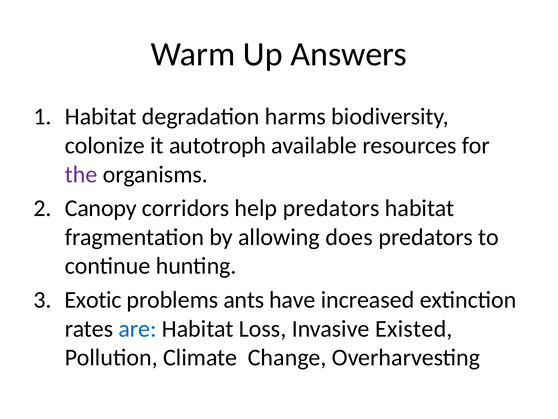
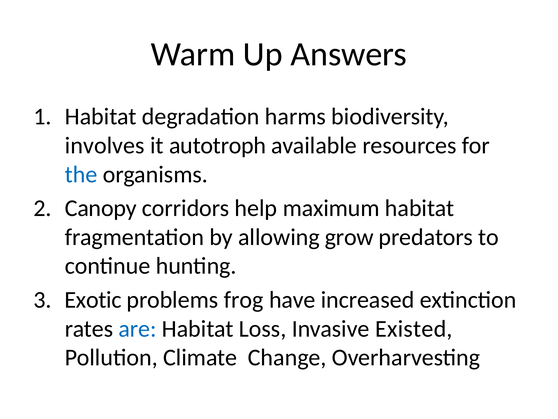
colonize: colonize -> involves (105, 145)
the colour: purple -> blue (81, 174)
help predators: predators -> maximum (331, 208)
does: does -> grow (349, 237)
ants: ants -> frog (244, 300)
